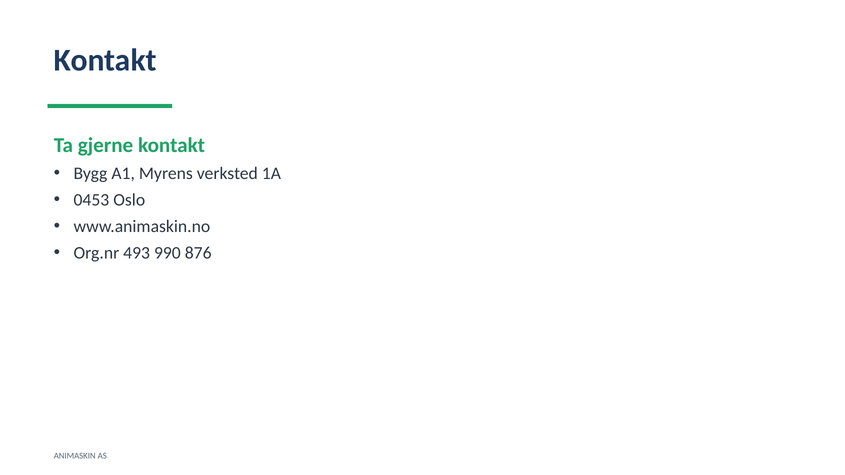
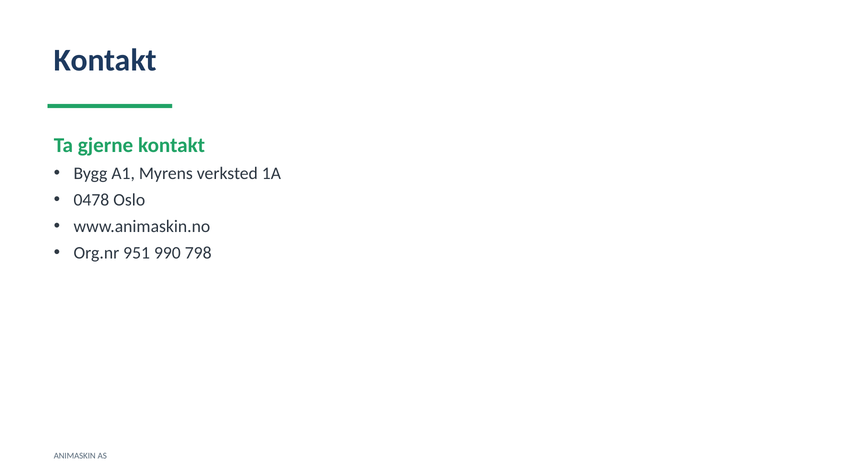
0453: 0453 -> 0478 (91, 200)
493: 493 -> 951 (137, 253)
876: 876 -> 798 (198, 253)
